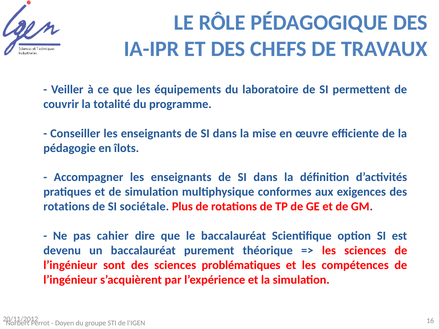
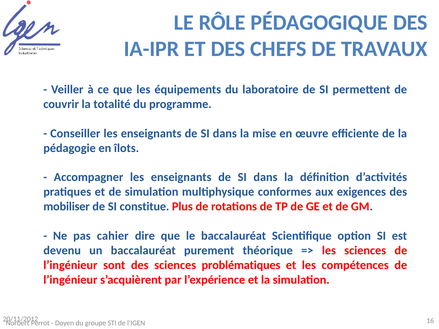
rotations: rotations -> mobiliser (67, 207)
sociétale: sociétale -> constitue (144, 207)
